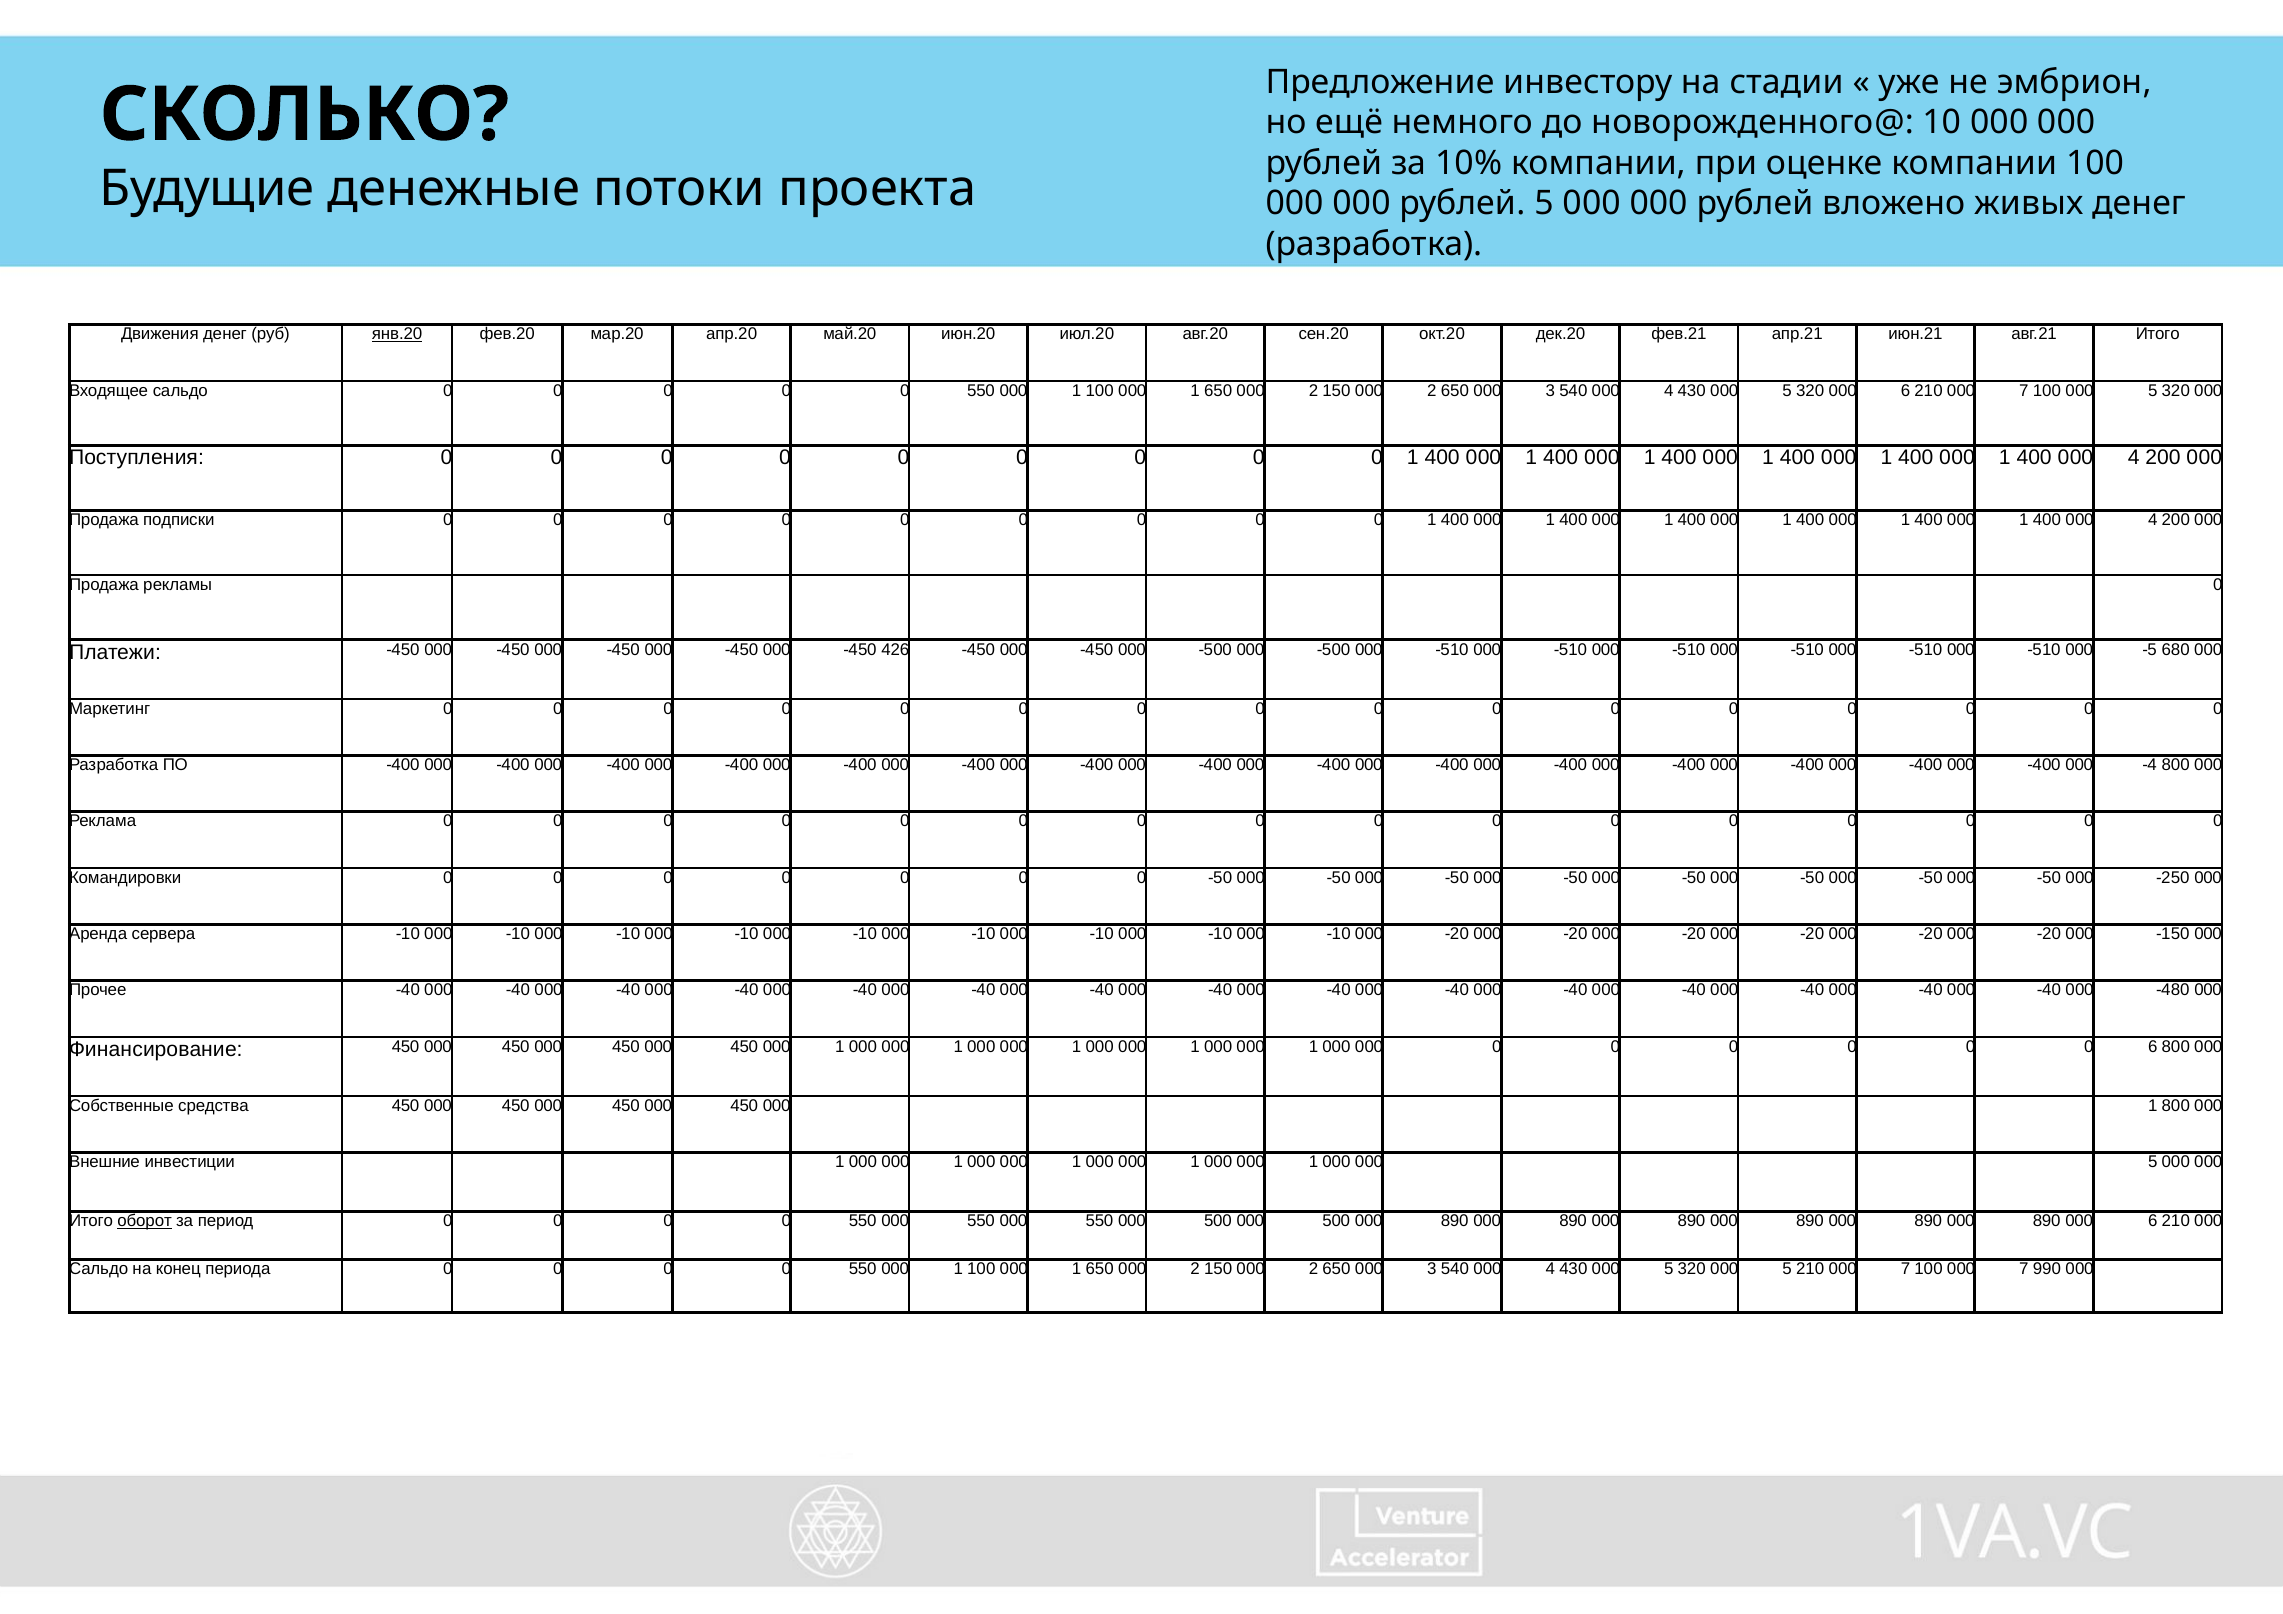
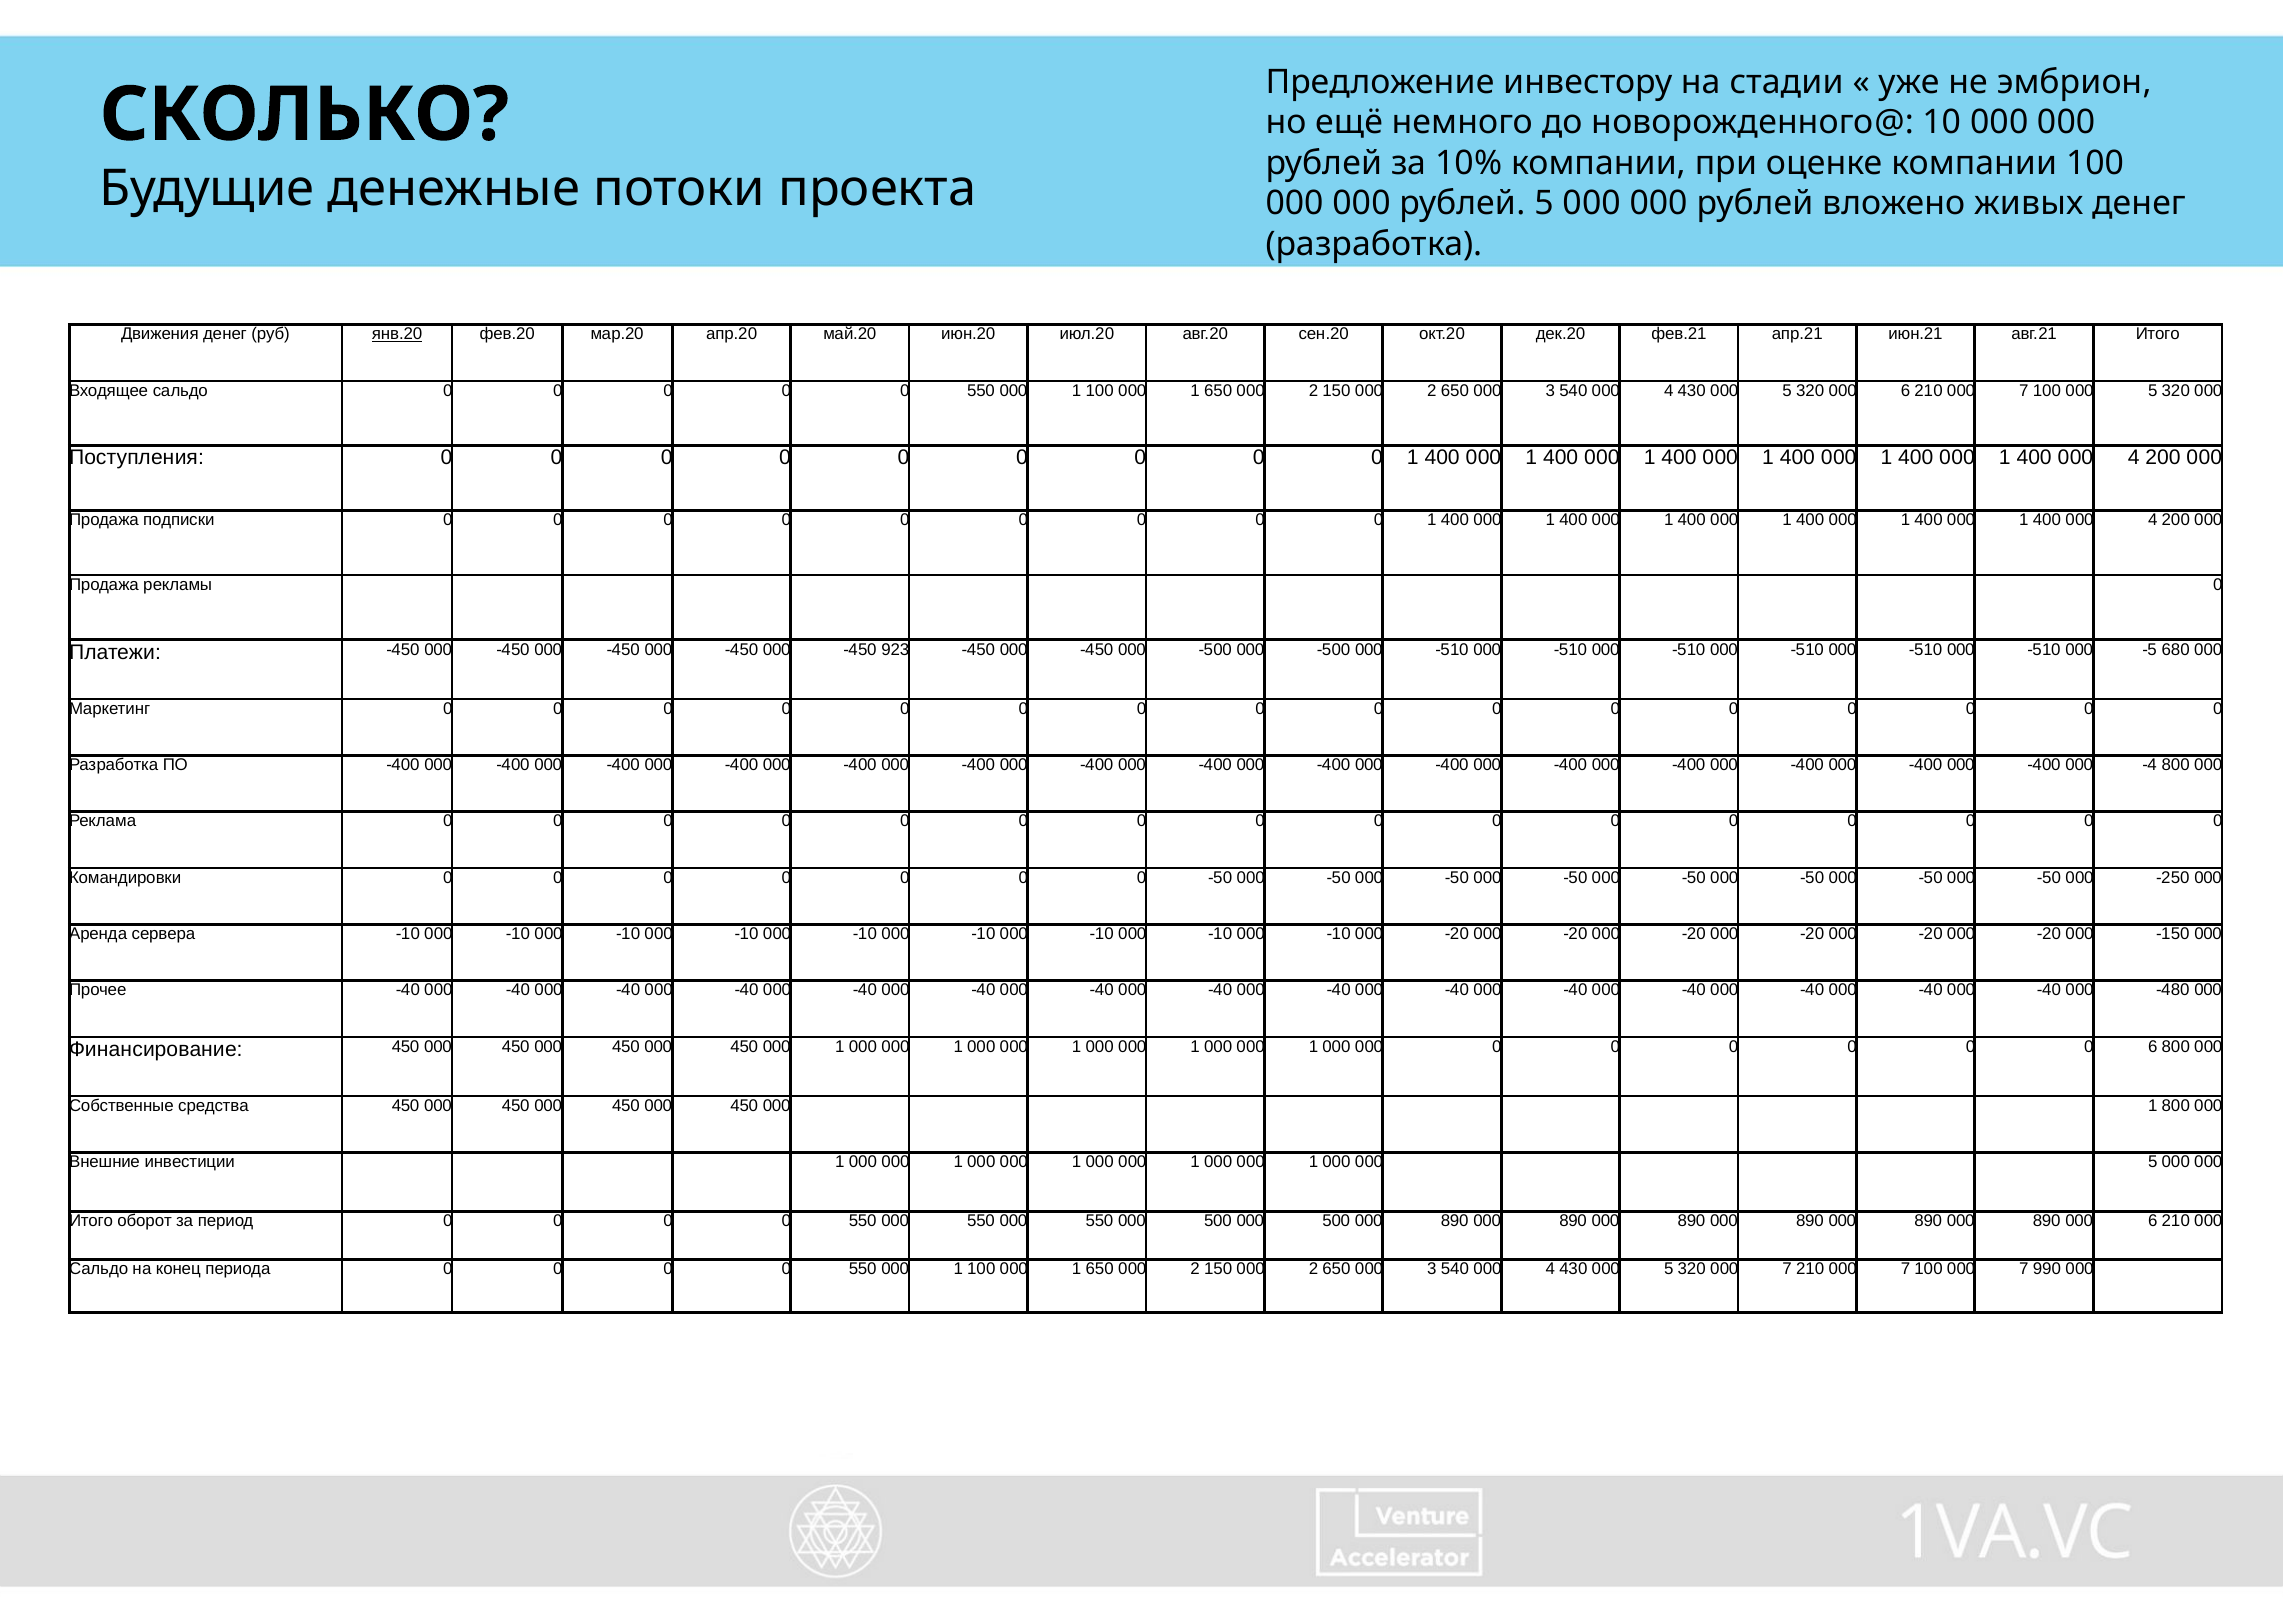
426: 426 -> 923 (895, 649)
оборот underline: present -> none (145, 1221)
320 000 5: 5 -> 7 (1787, 1269)
